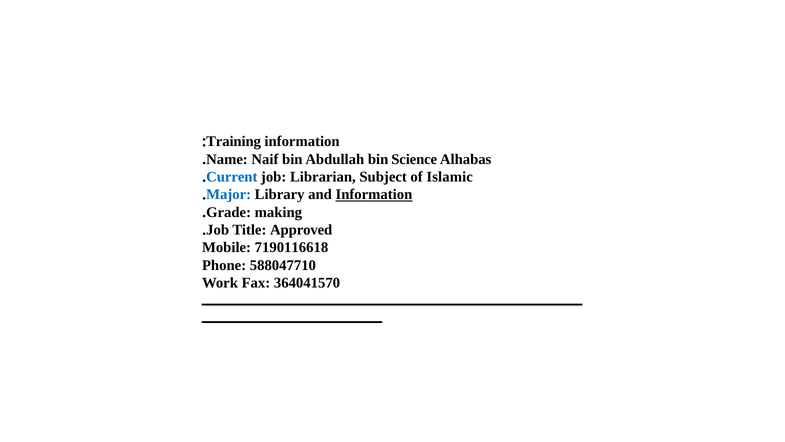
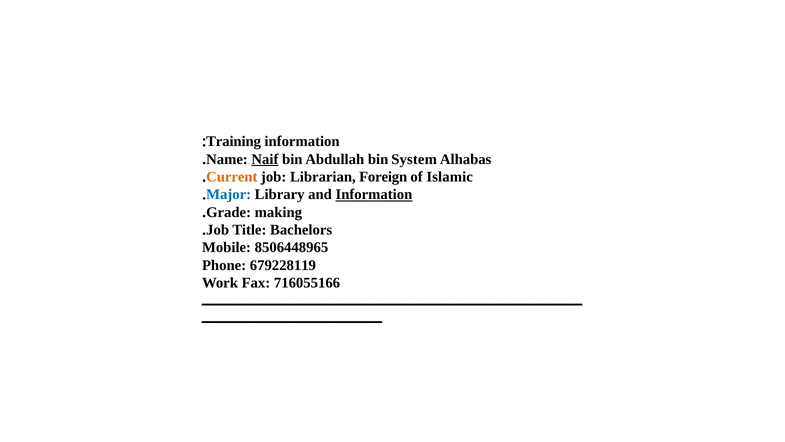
Naif underline: none -> present (265, 159)
Science: Science -> System (414, 159)
Current colour: blue -> orange (232, 177)
Subject: Subject -> Foreign (383, 177)
Approved: Approved -> Bachelors (301, 230)
7190116618: 7190116618 -> 8506448965 (291, 247)
588047710: 588047710 -> 679228119 (283, 265)
364041570: 364041570 -> 716055166 (307, 283)
